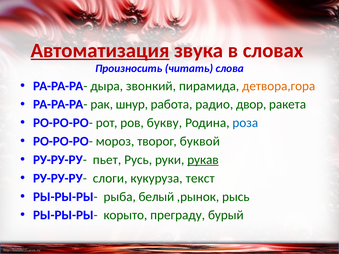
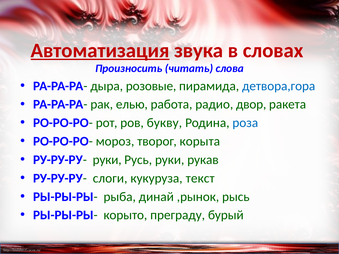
звонкий: звонкий -> розовые (151, 86)
детвора,гора colour: orange -> blue (279, 86)
шнур: шнур -> елью (132, 105)
буквой: буквой -> корыта (200, 141)
РУ-РУ-РУ- пьет: пьет -> руки (107, 160)
рукав underline: present -> none (203, 160)
белый: белый -> динай (156, 197)
